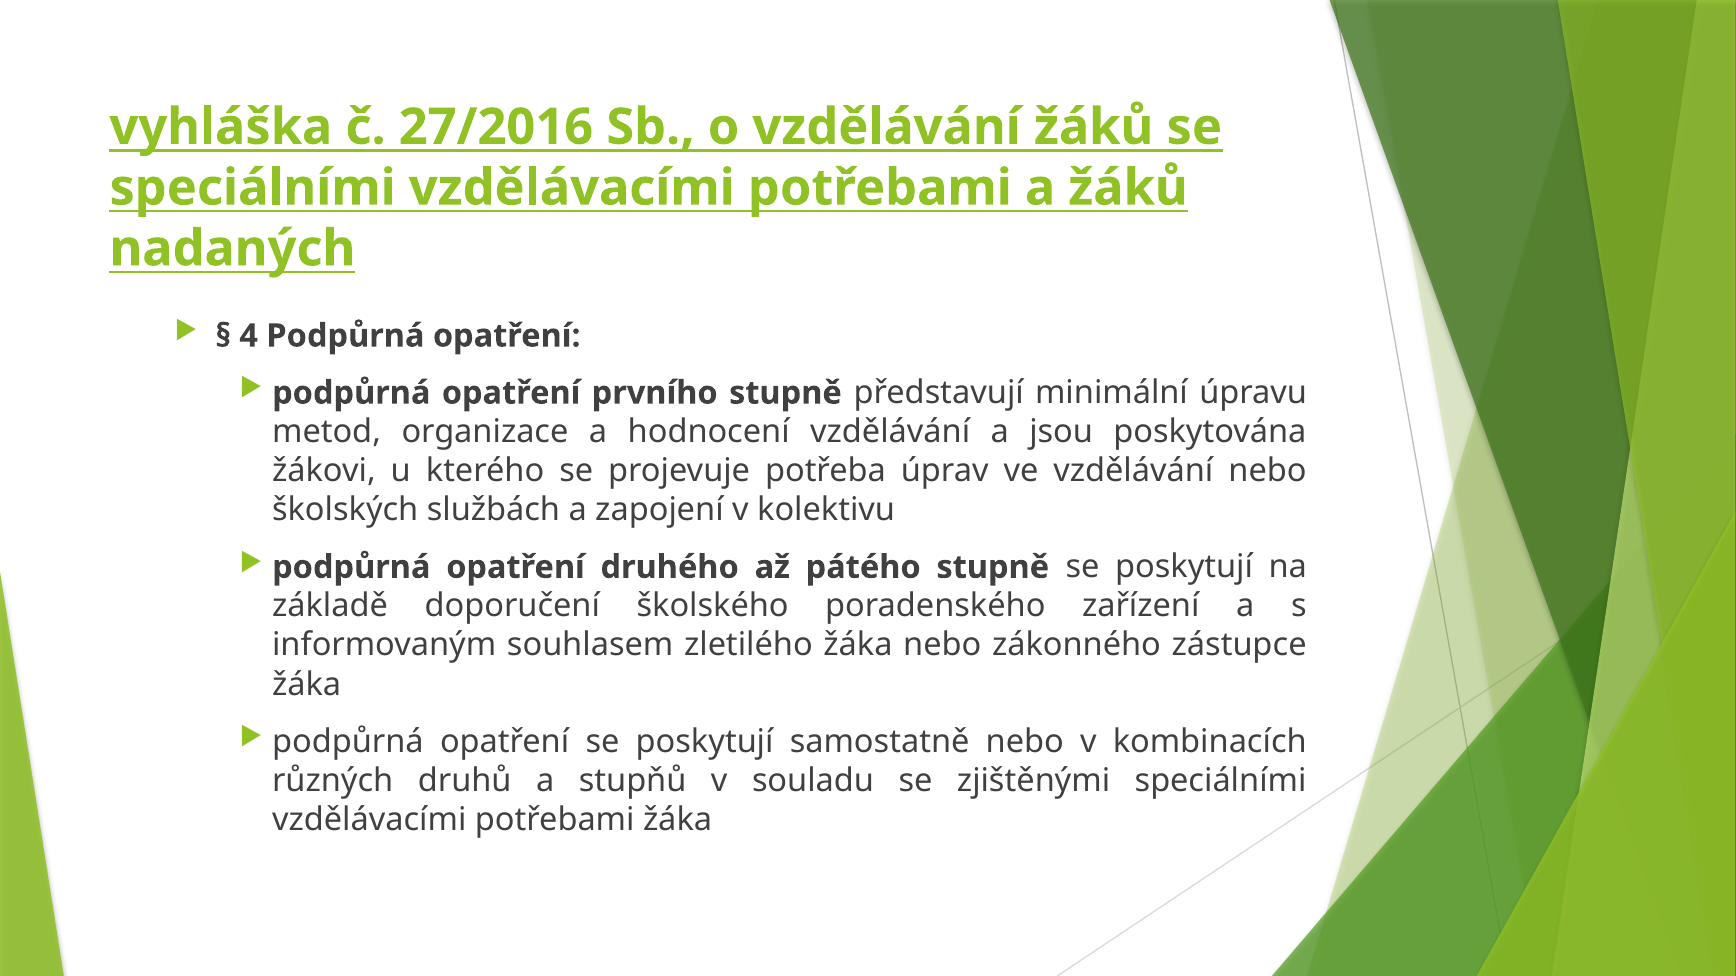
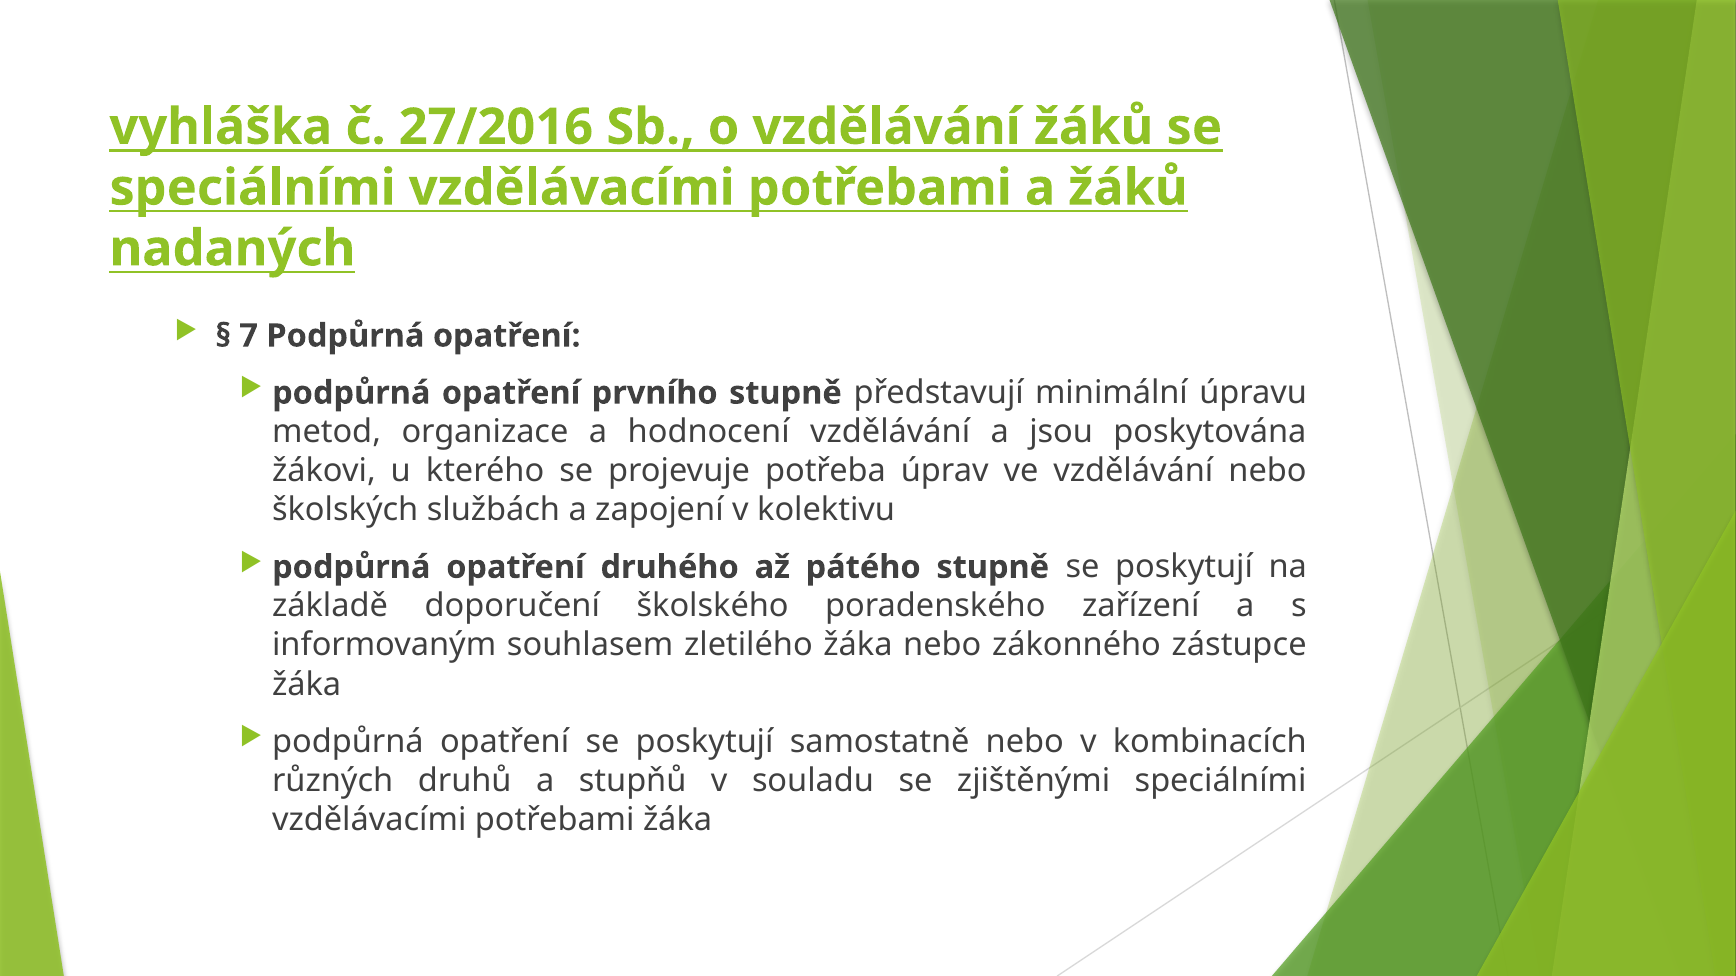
4: 4 -> 7 (249, 336)
